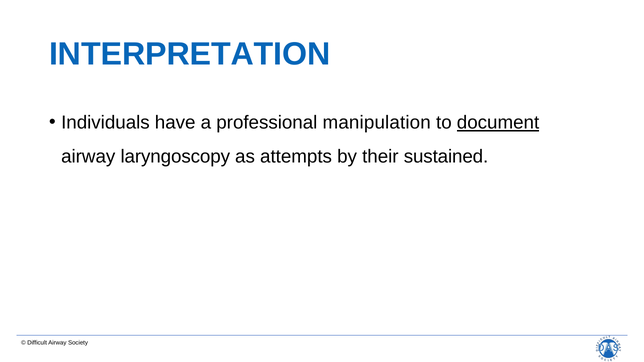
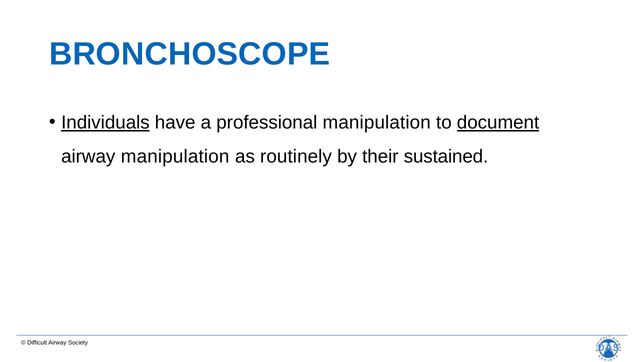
INTERPRETATION: INTERPRETATION -> BRONCHOSCOPE (190, 54)
Individuals underline: none -> present (105, 123)
airway laryngoscopy: laryngoscopy -> manipulation (175, 157)
attempts: attempts -> routinely (296, 157)
